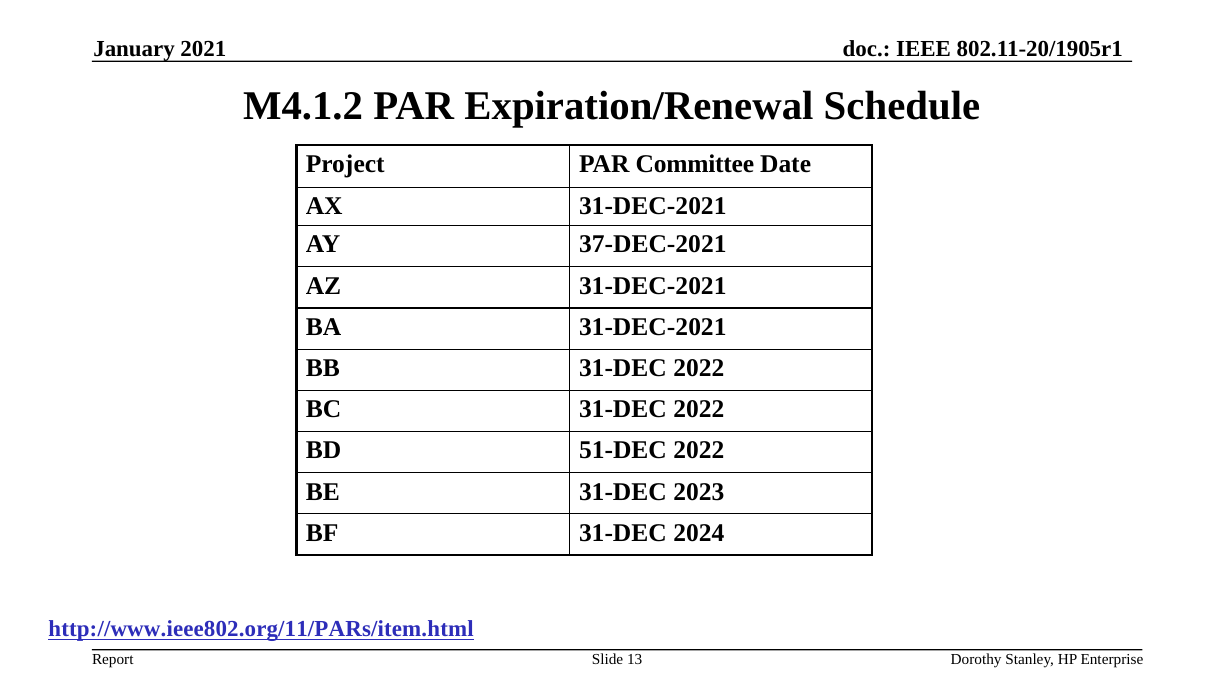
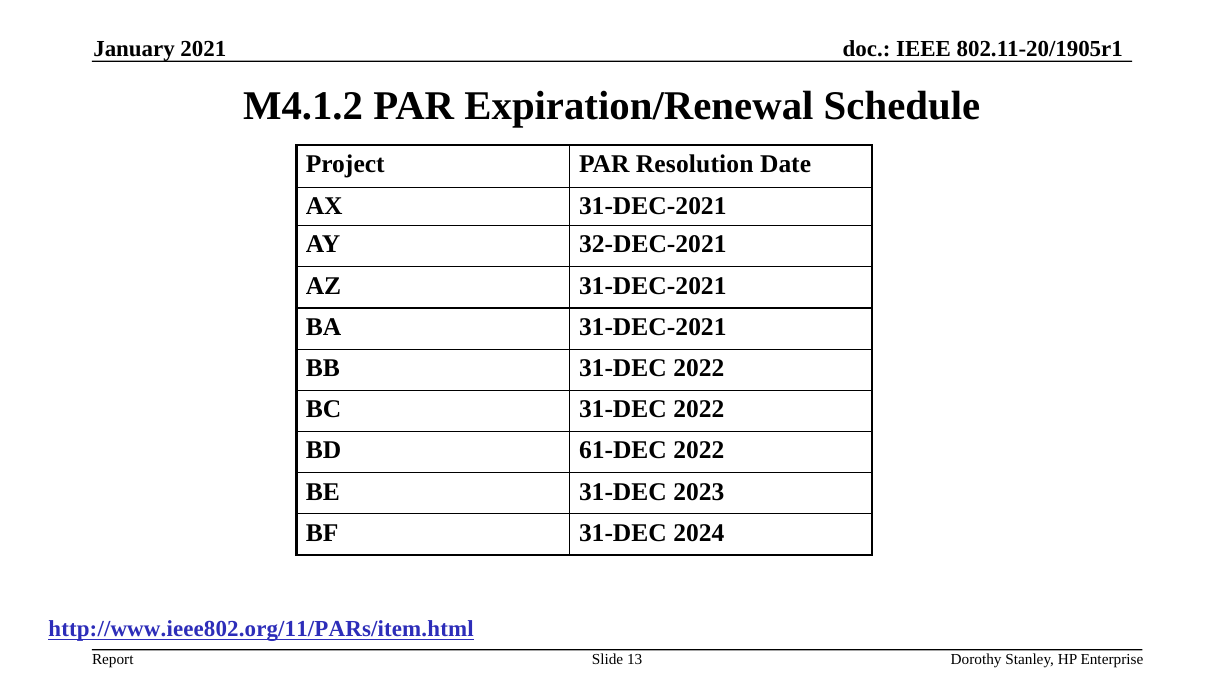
Committee: Committee -> Resolution (695, 164)
37-DEC-2021: 37-DEC-2021 -> 32-DEC-2021 (653, 245)
51-DEC: 51-DEC -> 61-DEC (623, 451)
